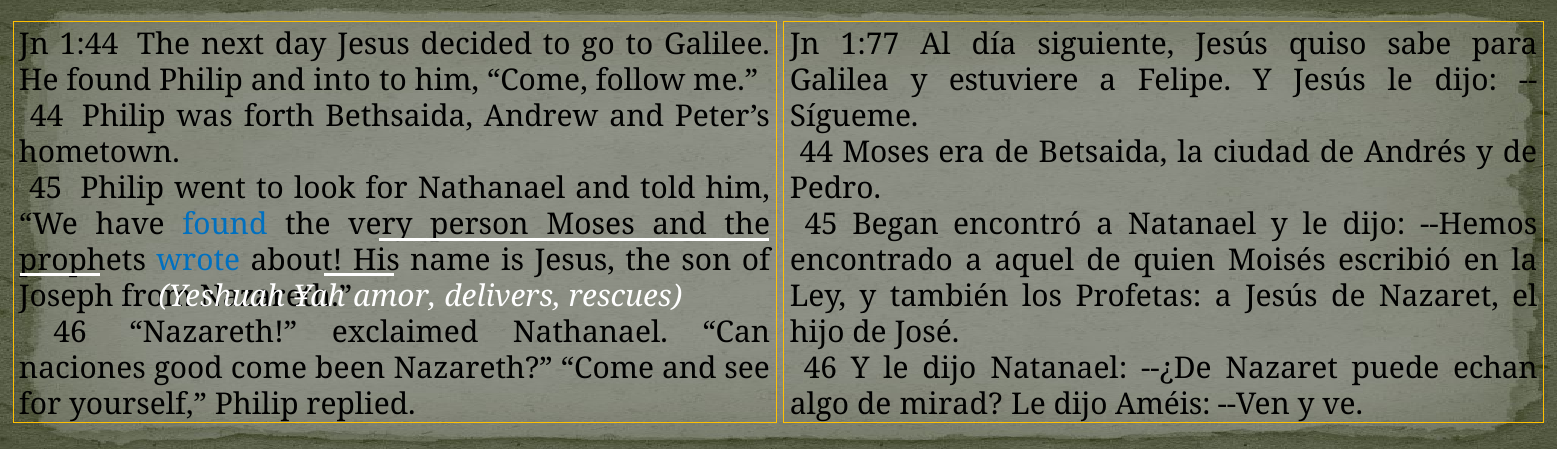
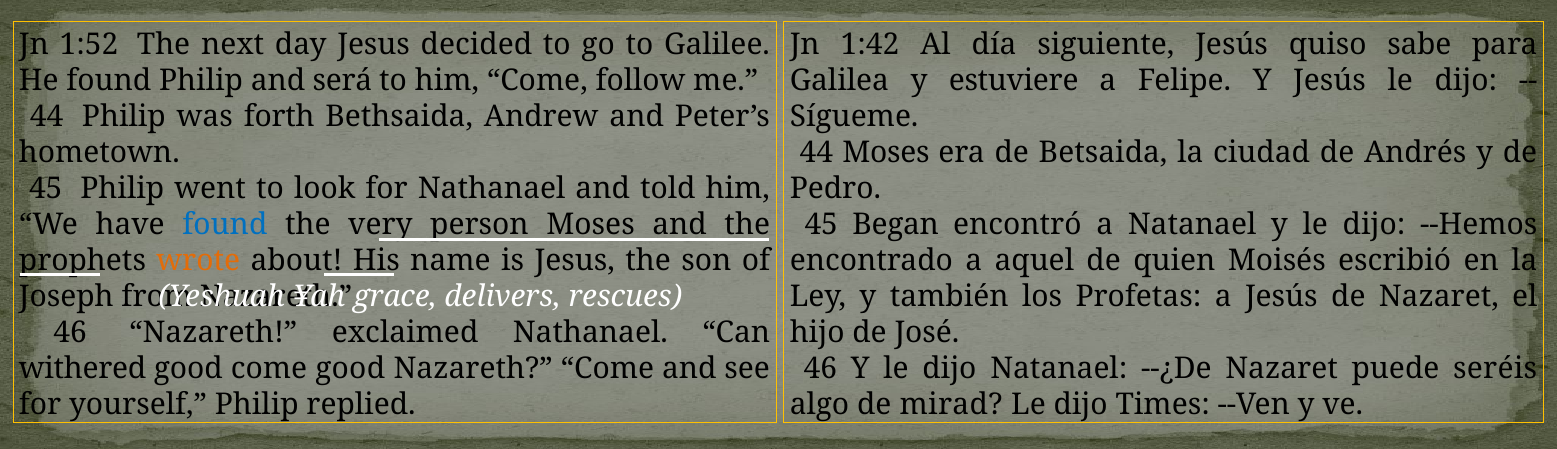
1:44: 1:44 -> 1:52 (89, 45)
1:77: 1:77 -> 1:42 (870, 45)
into: into -> será (342, 81)
wrote colour: blue -> orange (198, 261)
amor: amor -> grace (395, 297)
naciones: naciones -> withered (83, 368)
come been: been -> good (350, 368)
echan: echan -> seréis (1495, 368)
Améis: Améis -> Times (1163, 404)
